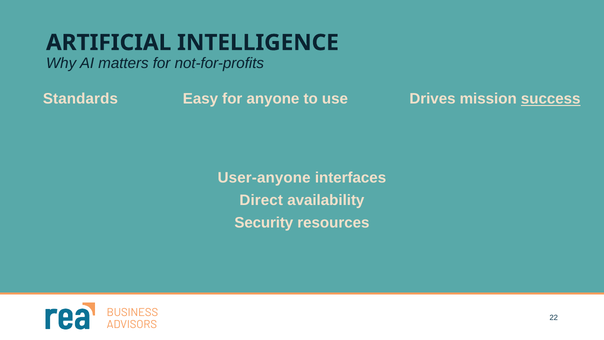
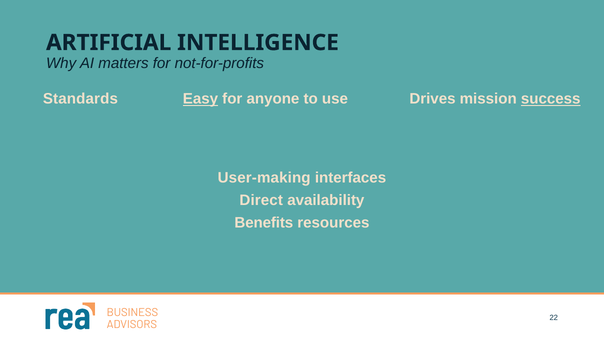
Easy underline: none -> present (200, 99)
User-anyone: User-anyone -> User-making (264, 177)
Security: Security -> Benefits (264, 223)
